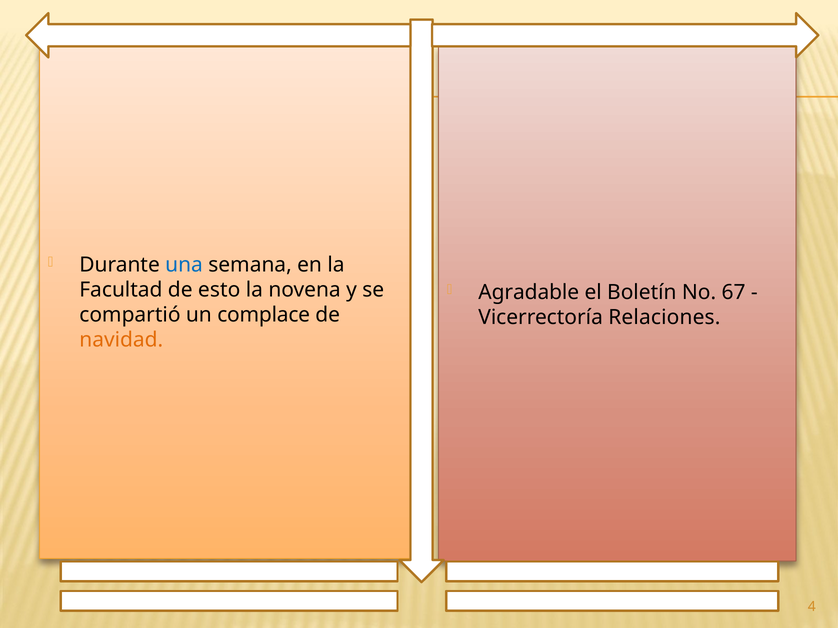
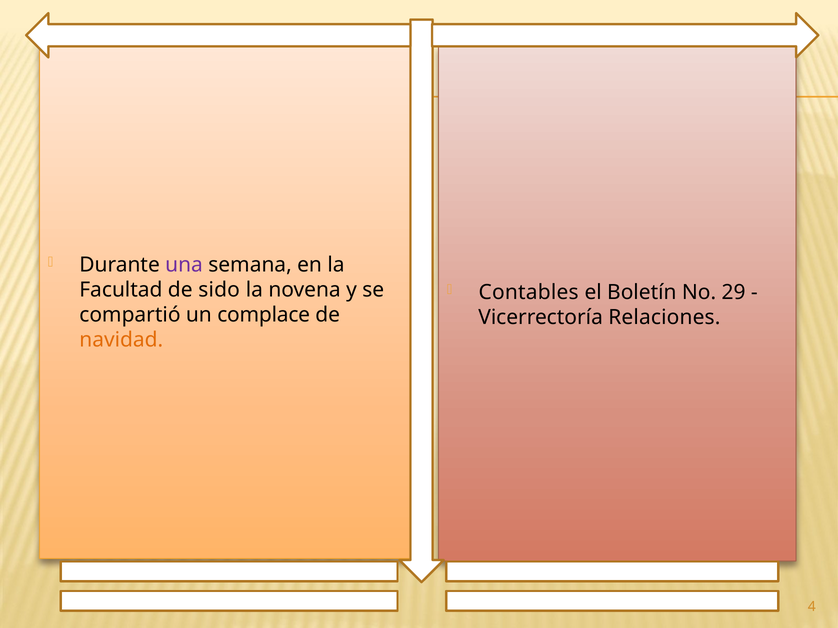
una colour: blue -> purple (184, 265)
esto: esto -> sido (219, 290)
Agradable: Agradable -> Contables (529, 292)
67: 67 -> 29 (734, 292)
